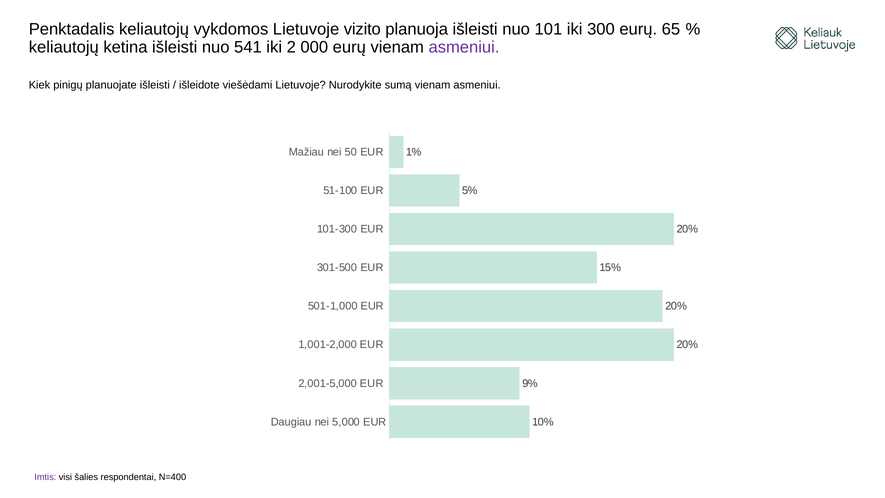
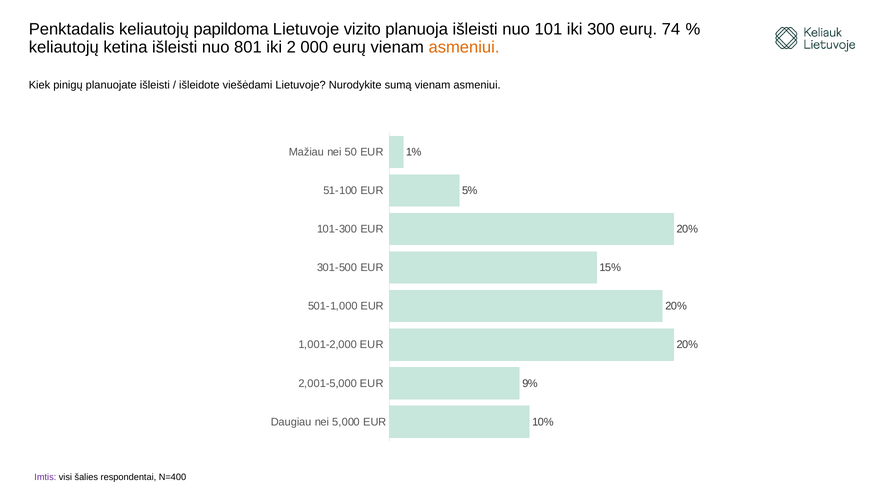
vykdomos: vykdomos -> papildoma (231, 29)
65: 65 -> 74 (671, 29)
541: 541 -> 801 (248, 47)
asmeniui colour: purple -> orange (464, 47)
